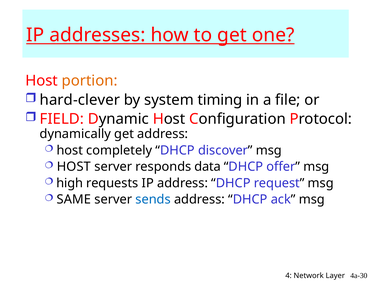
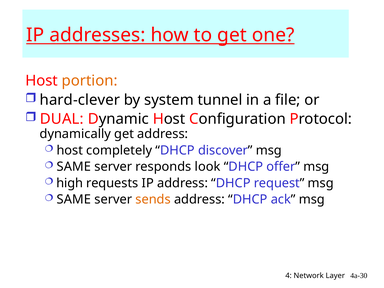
timing: timing -> tunnel (220, 100)
FIELD: FIELD -> DUAL (62, 119)
HOST: HOST -> SAME (74, 167)
data: data -> look (208, 167)
sends colour: blue -> orange (153, 200)
